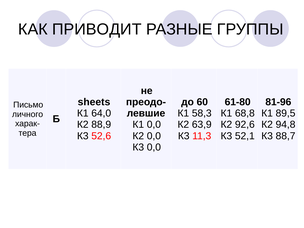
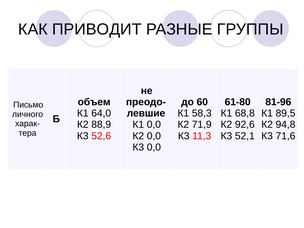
sheets: sheets -> объем (94, 102)
63,9: 63,9 -> 71,9 (202, 125)
88,7: 88,7 -> 71,6 (286, 136)
